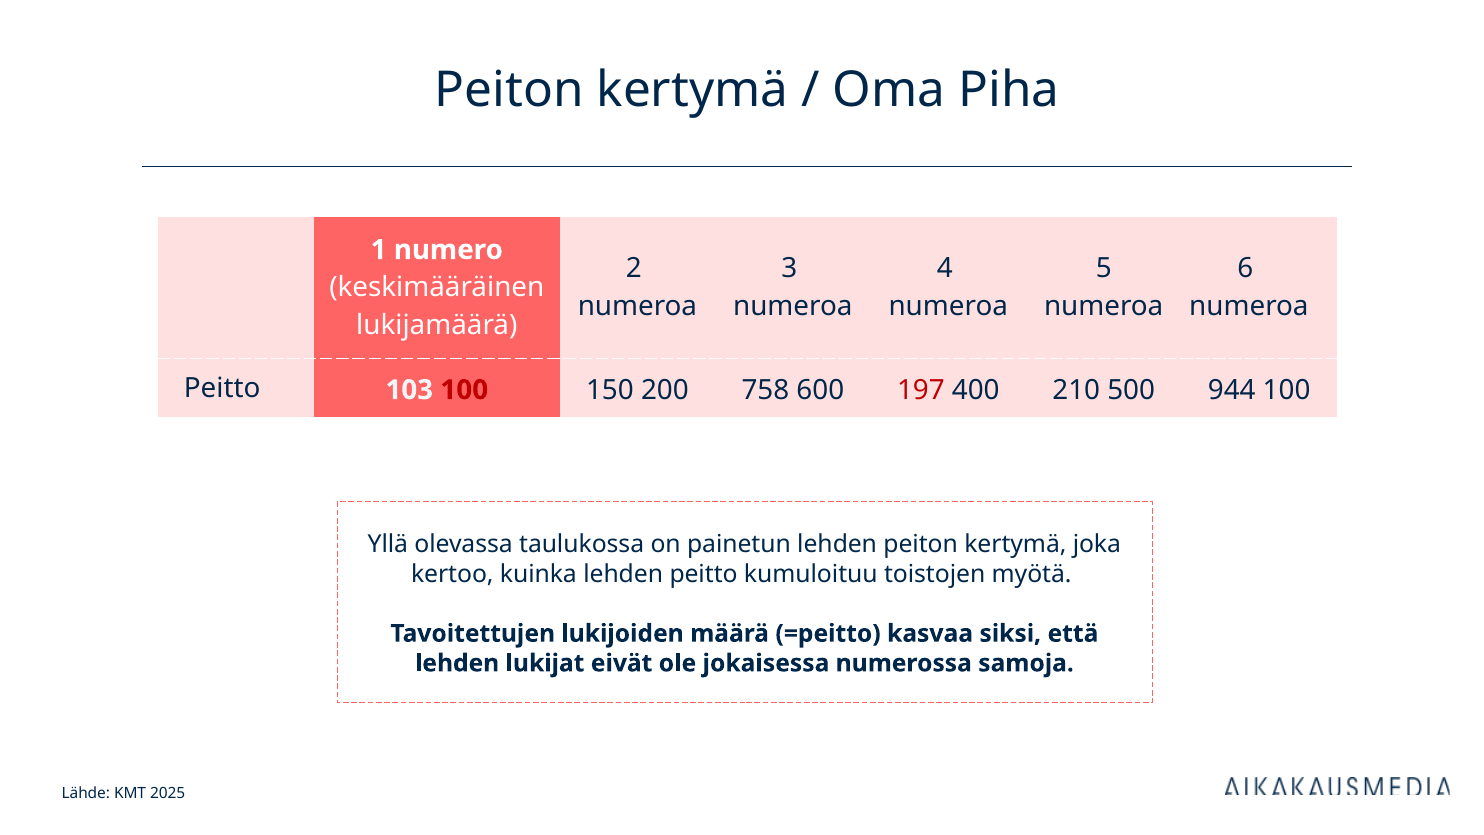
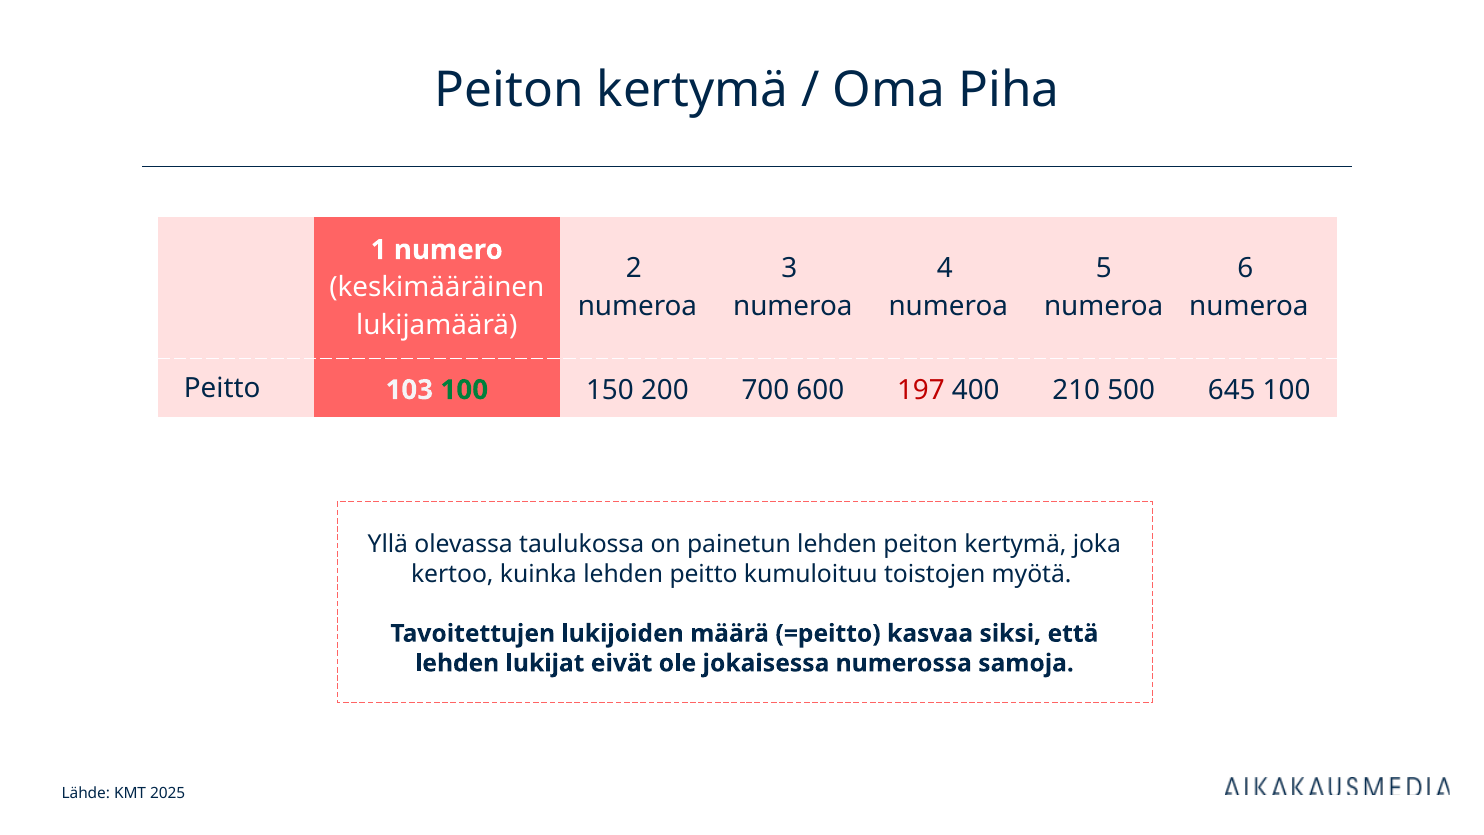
100 colour: red -> green (464, 390)
758: 758 -> 700 (765, 390)
944: 944 -> 645 (1232, 390)
